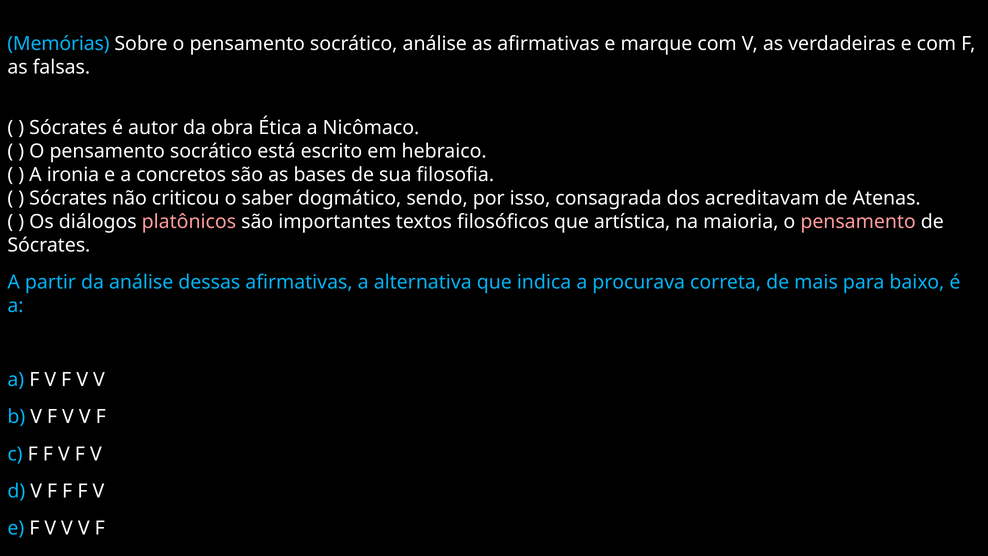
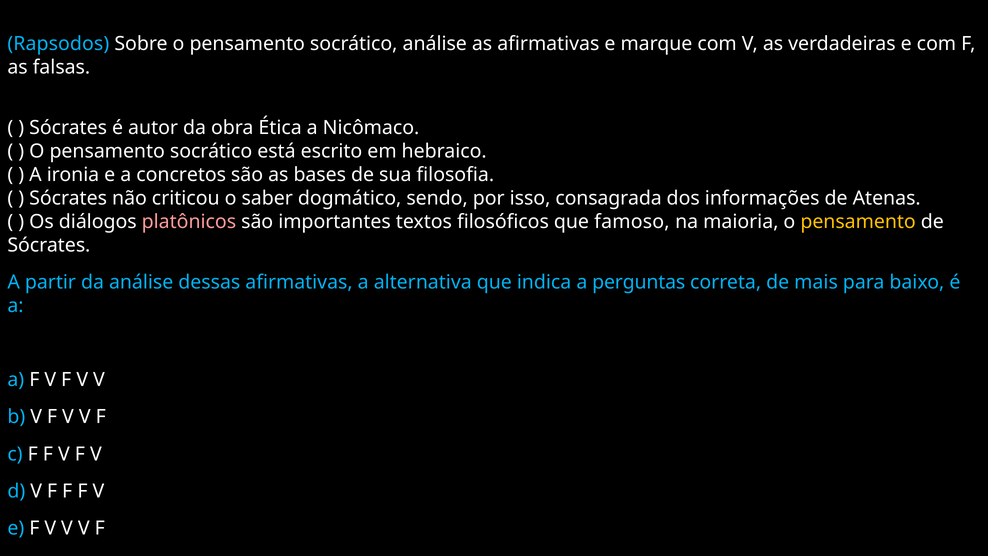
Memórias: Memórias -> Rapsodos (58, 44)
acreditavam: acreditavam -> informações (762, 198)
artística: artística -> famoso (632, 222)
pensamento colour: pink -> yellow (858, 222)
procurava: procurava -> perguntas (639, 282)
